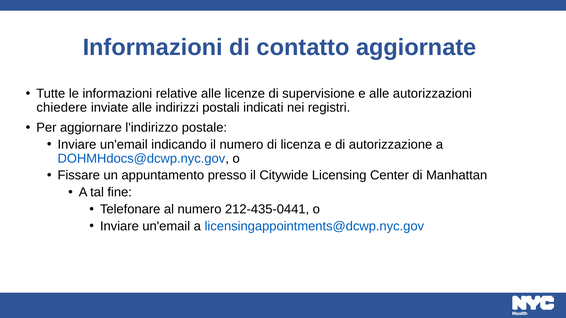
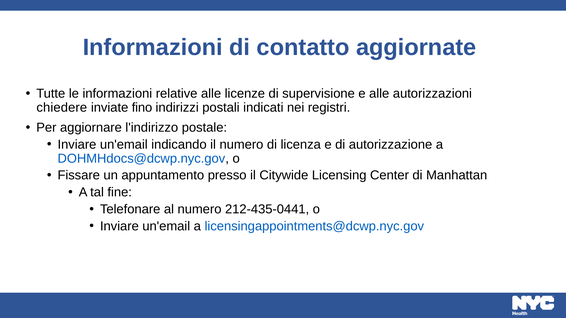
inviate alle: alle -> fino (142, 108)
